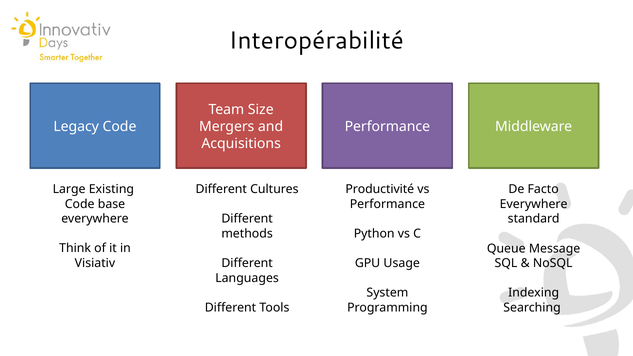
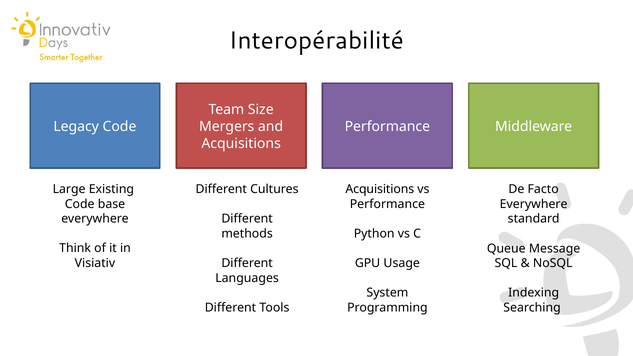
Productivité: Productivité -> Acquisitions (380, 189)
